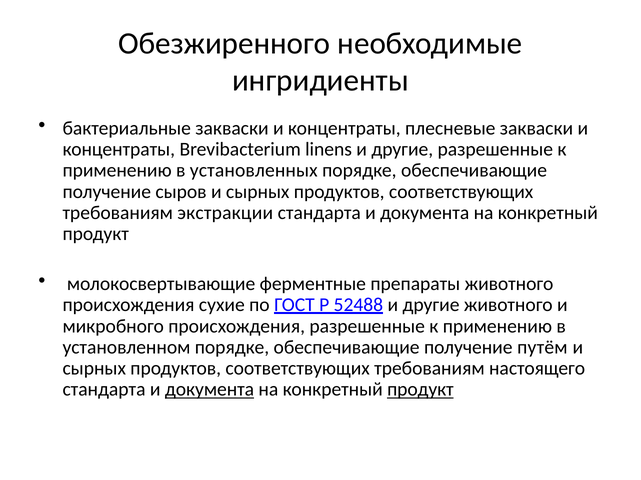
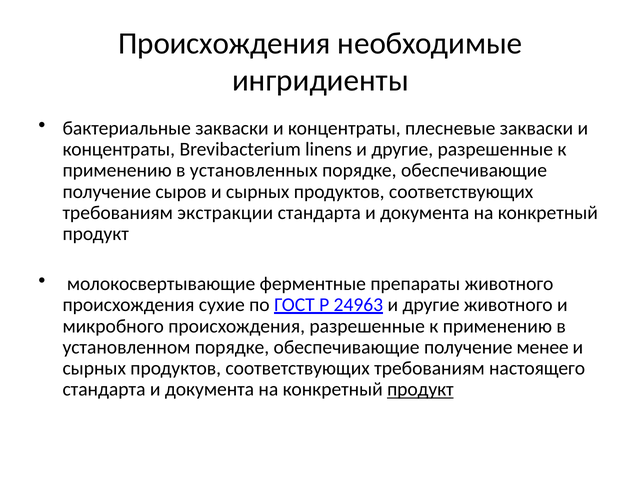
Обезжиренного: Обезжиренного -> Происхождения (224, 43)
52488: 52488 -> 24963 (358, 305)
путём: путём -> менее (543, 348)
документа underline: present -> none (209, 390)
